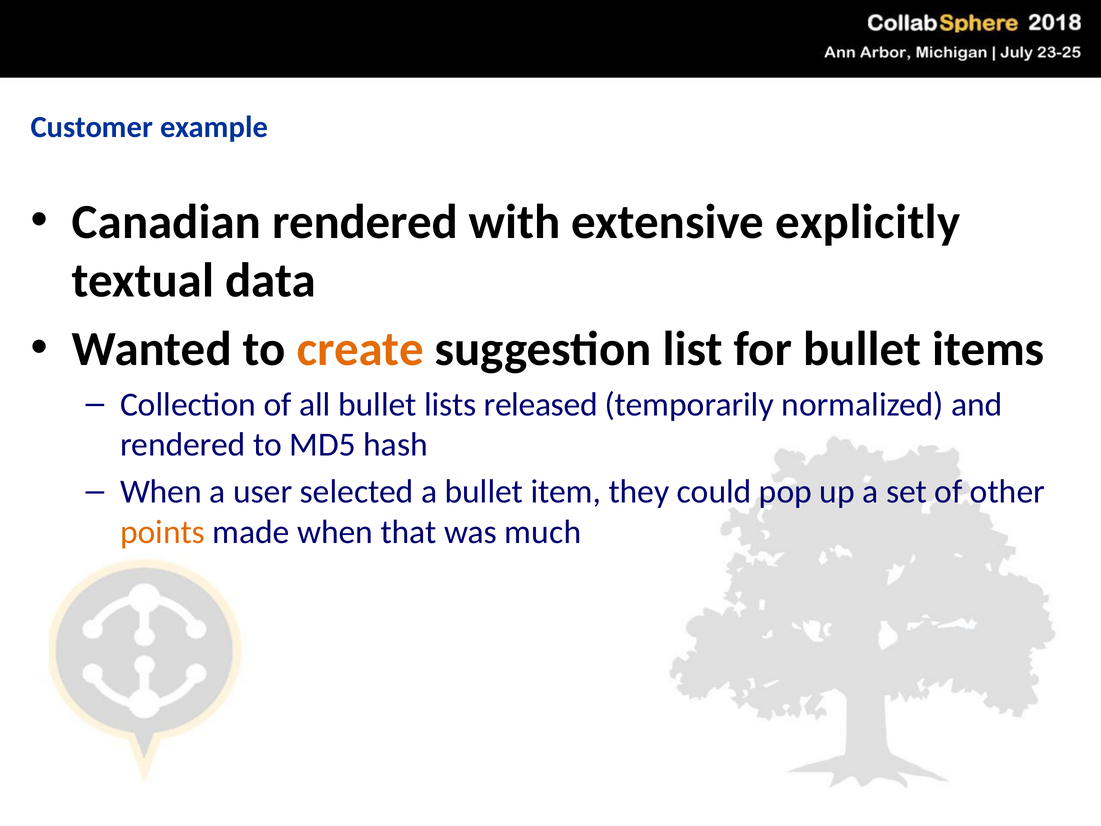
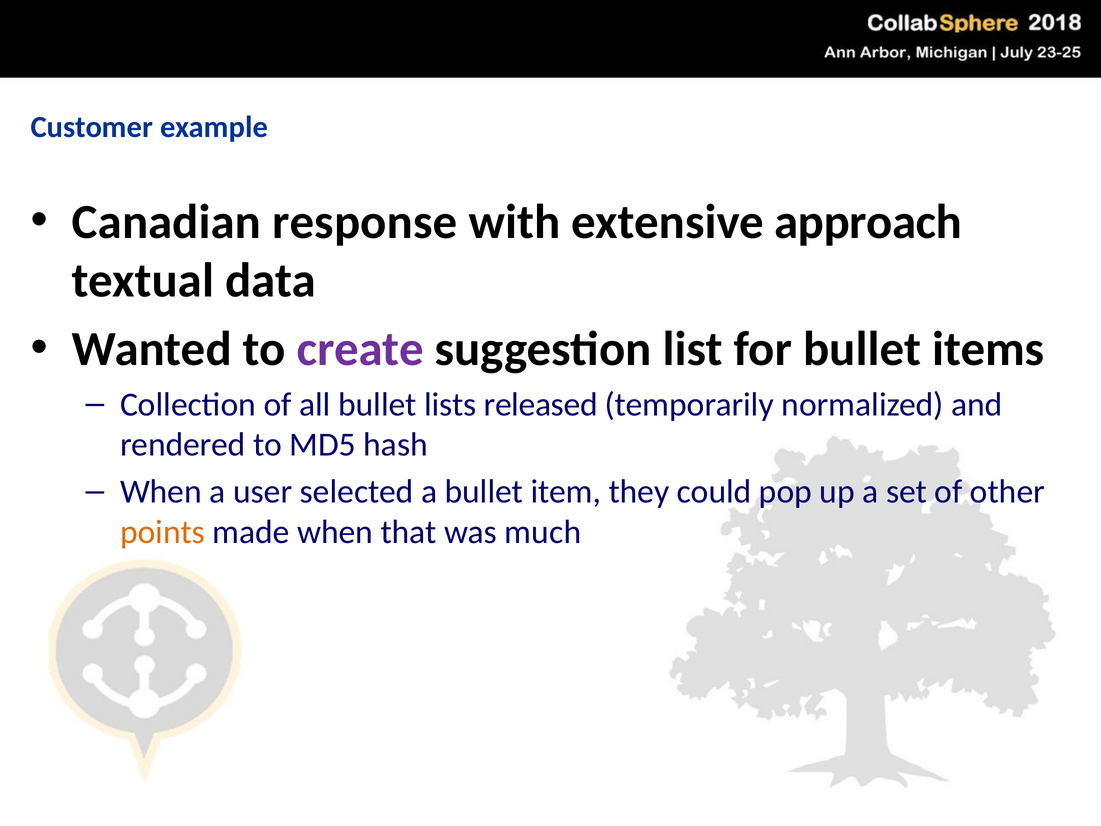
Canadian rendered: rendered -> response (365, 222)
explicitly: explicitly -> approach (868, 222)
create colour: orange -> purple (360, 349)
